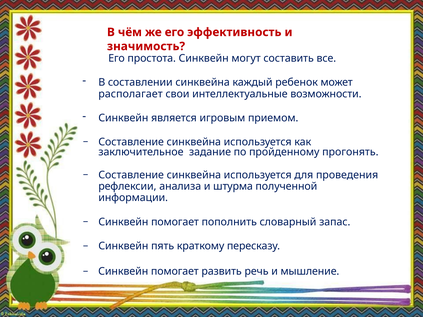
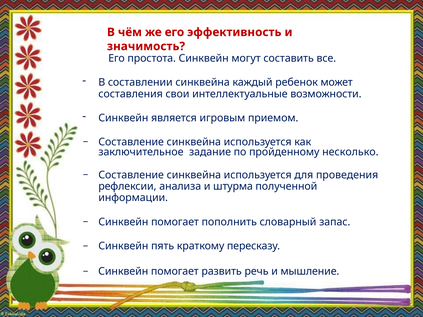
располагает: располагает -> составления (131, 94)
прогонять: прогонять -> несколько (350, 152)
